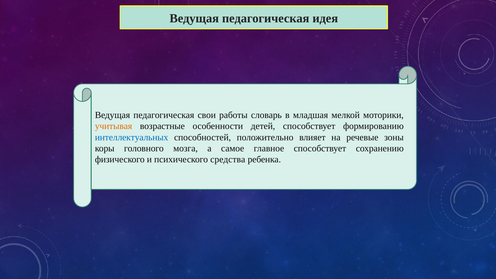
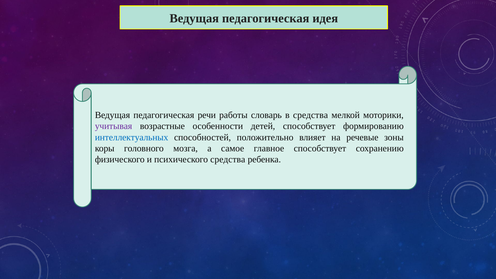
свои: свои -> речи (207, 115)
в младшая: младшая -> средства (311, 115)
учитывая colour: orange -> purple (114, 126)
